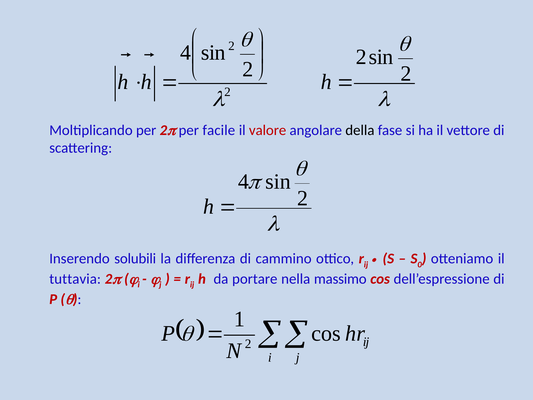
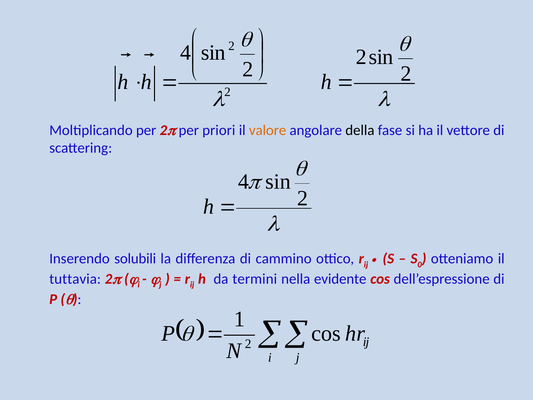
facile: facile -> priori (219, 130)
valore colour: red -> orange (268, 130)
portare: portare -> termini (255, 279)
massimo: massimo -> evidente (340, 279)
